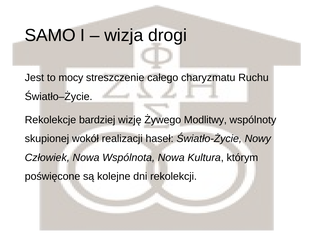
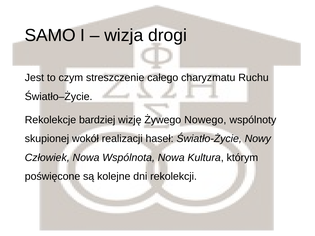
mocy: mocy -> czym (71, 78)
Modlitwy: Modlitwy -> Nowego (205, 120)
